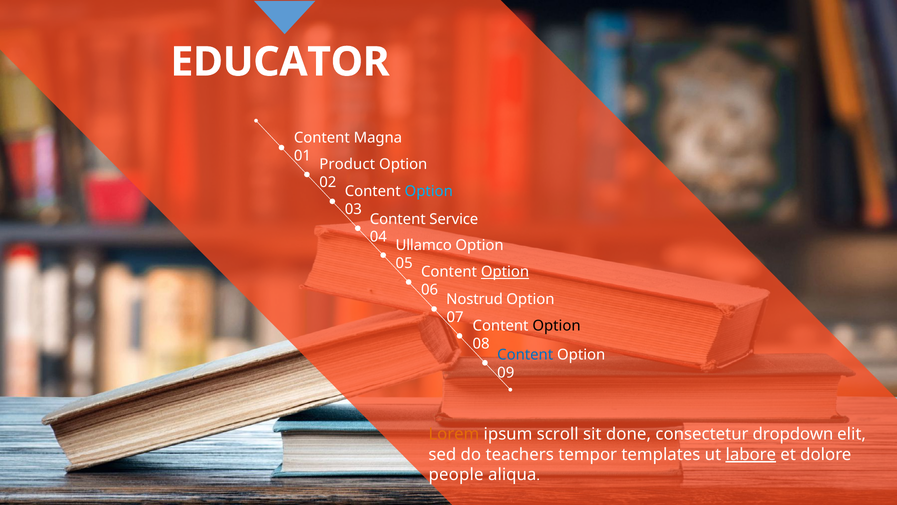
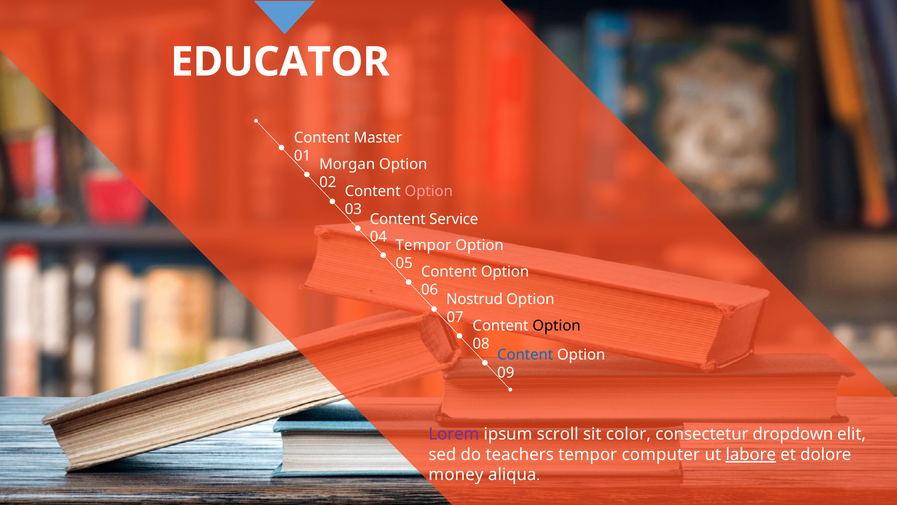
Magna: Magna -> Master (378, 138)
Product: Product -> Morgan (347, 164)
Option colour: light blue -> pink (429, 191)
Ullamco: Ullamco -> Tempor (424, 245)
Option underline: present -> none (505, 272)
Lorem colour: orange -> purple (454, 434)
done: done -> color (628, 434)
templates: templates -> computer (661, 454)
people: people -> money (456, 474)
